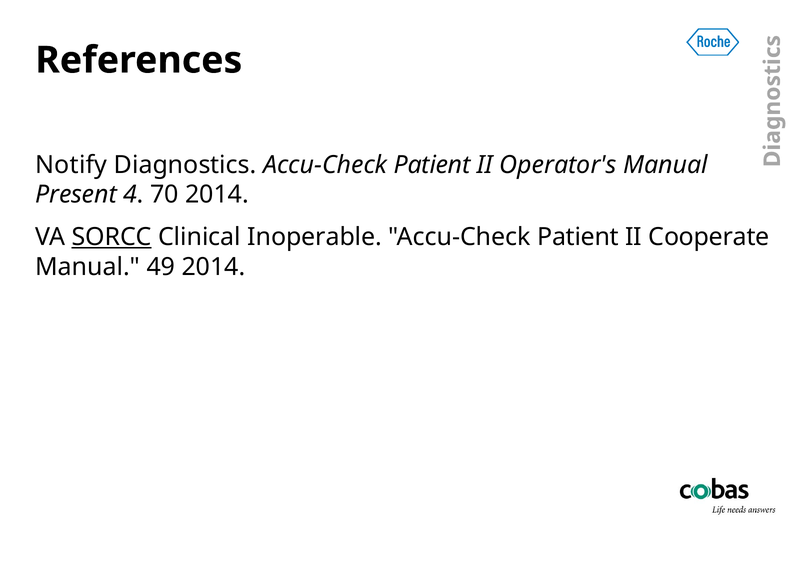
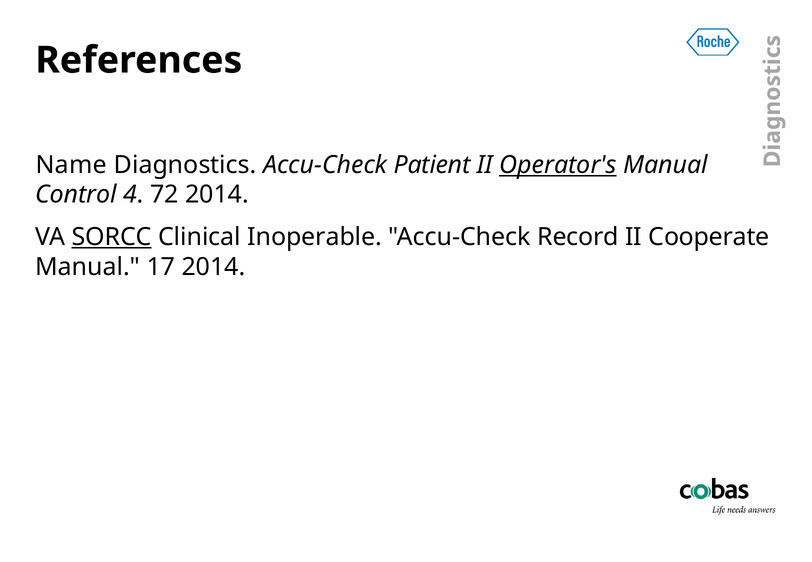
Notify: Notify -> Name (71, 165)
Operator's underline: none -> present (558, 165)
Present: Present -> Control (76, 195)
70: 70 -> 72 (164, 195)
Patient: Patient -> Record (578, 237)
49: 49 -> 17 (161, 267)
